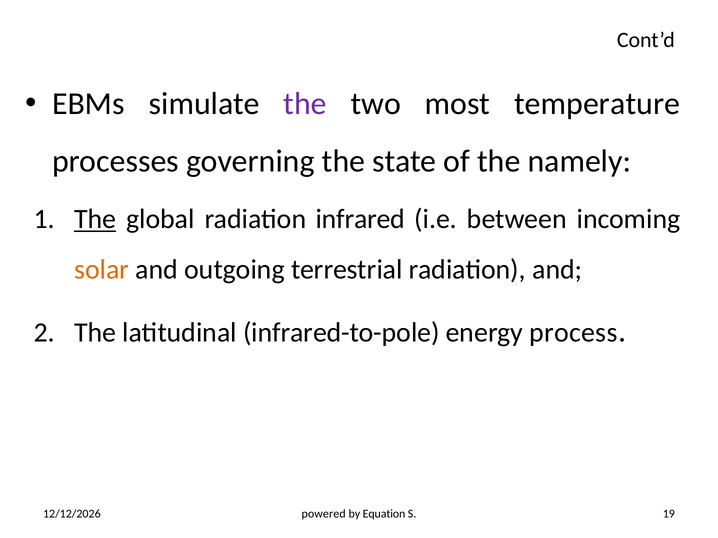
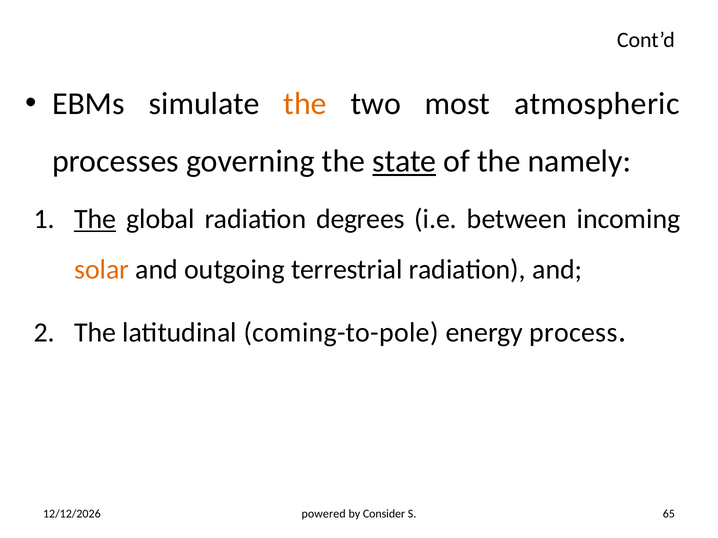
the colour: purple -> orange (305, 104)
temperature: temperature -> atmospheric (597, 104)
state underline: none -> present (404, 161)
infrared: infrared -> degrees (360, 219)
infrared-to-pole: infrared-to-pole -> coming-to-pole (341, 333)
Equation: Equation -> Consider (384, 514)
19: 19 -> 65 (669, 514)
